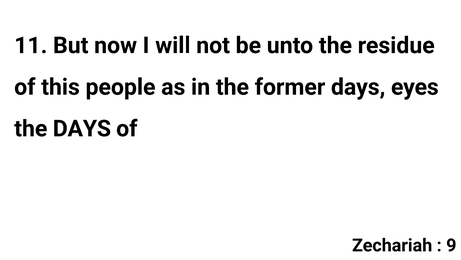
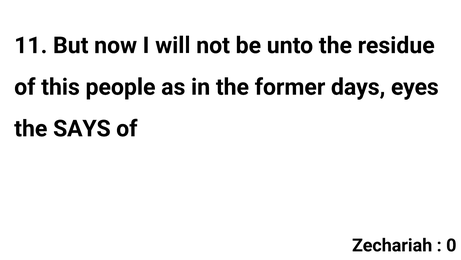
the DAYS: DAYS -> SAYS (82, 128)
9: 9 -> 0 (451, 245)
